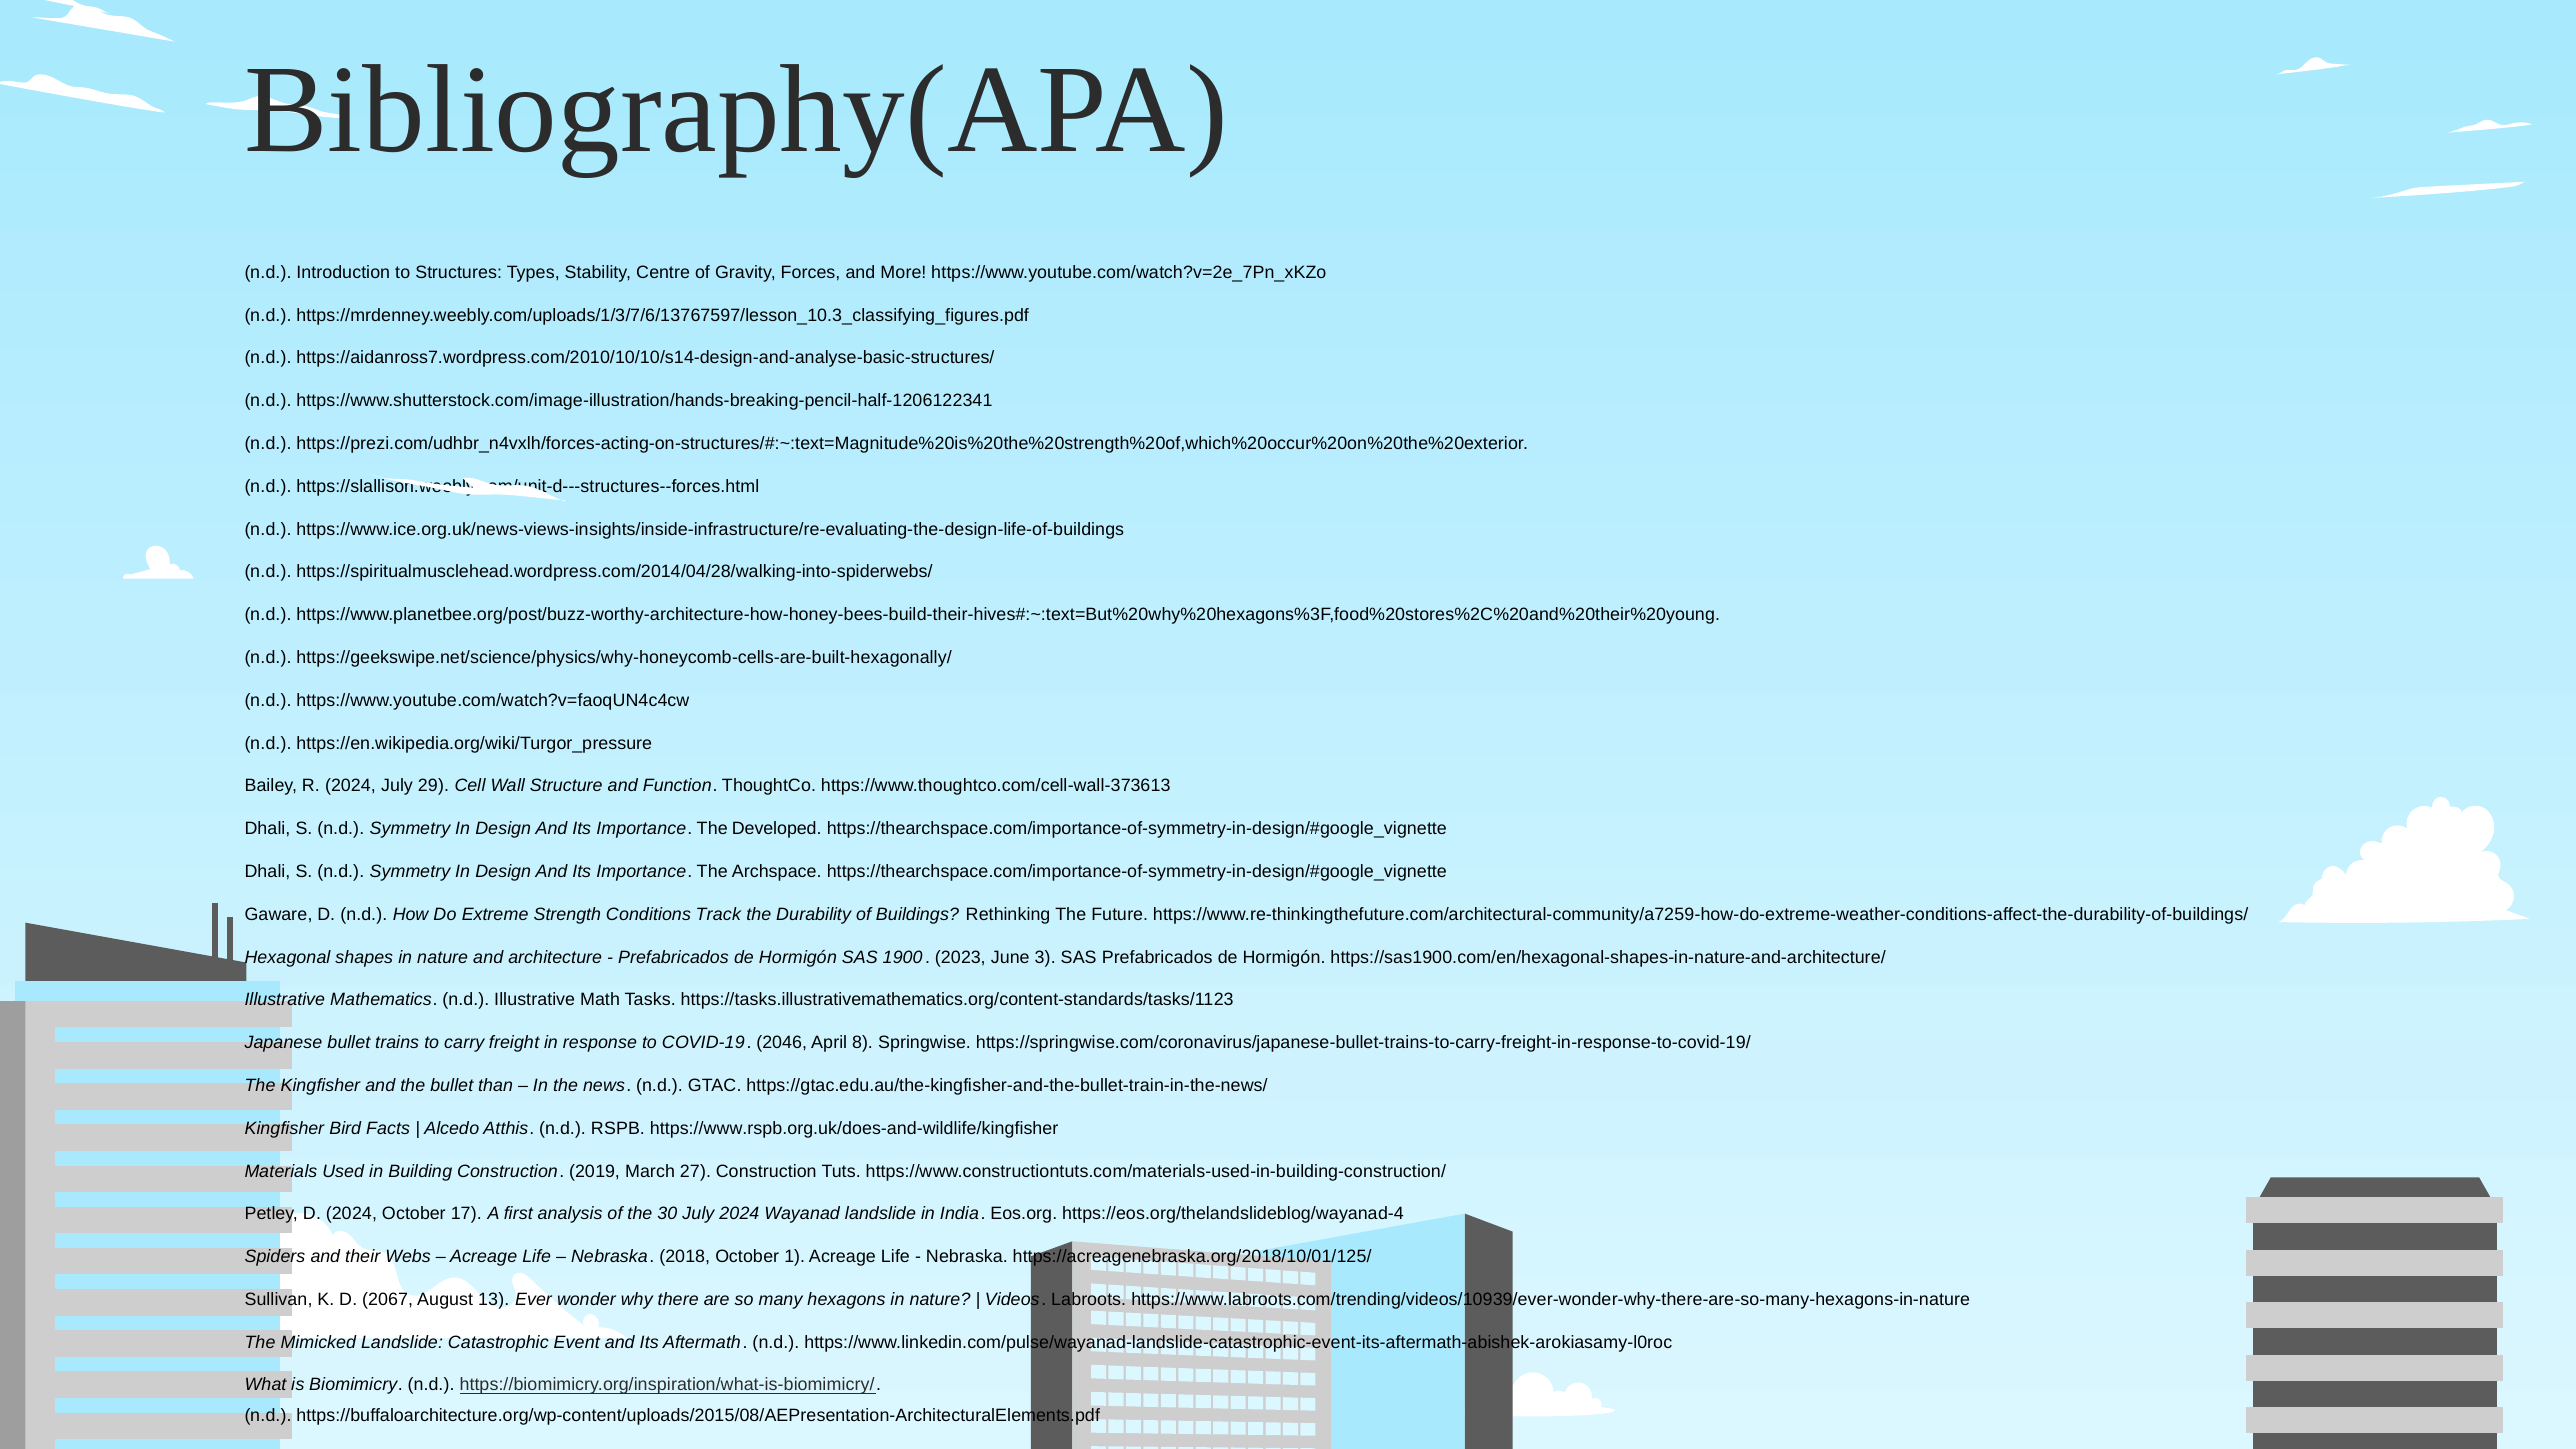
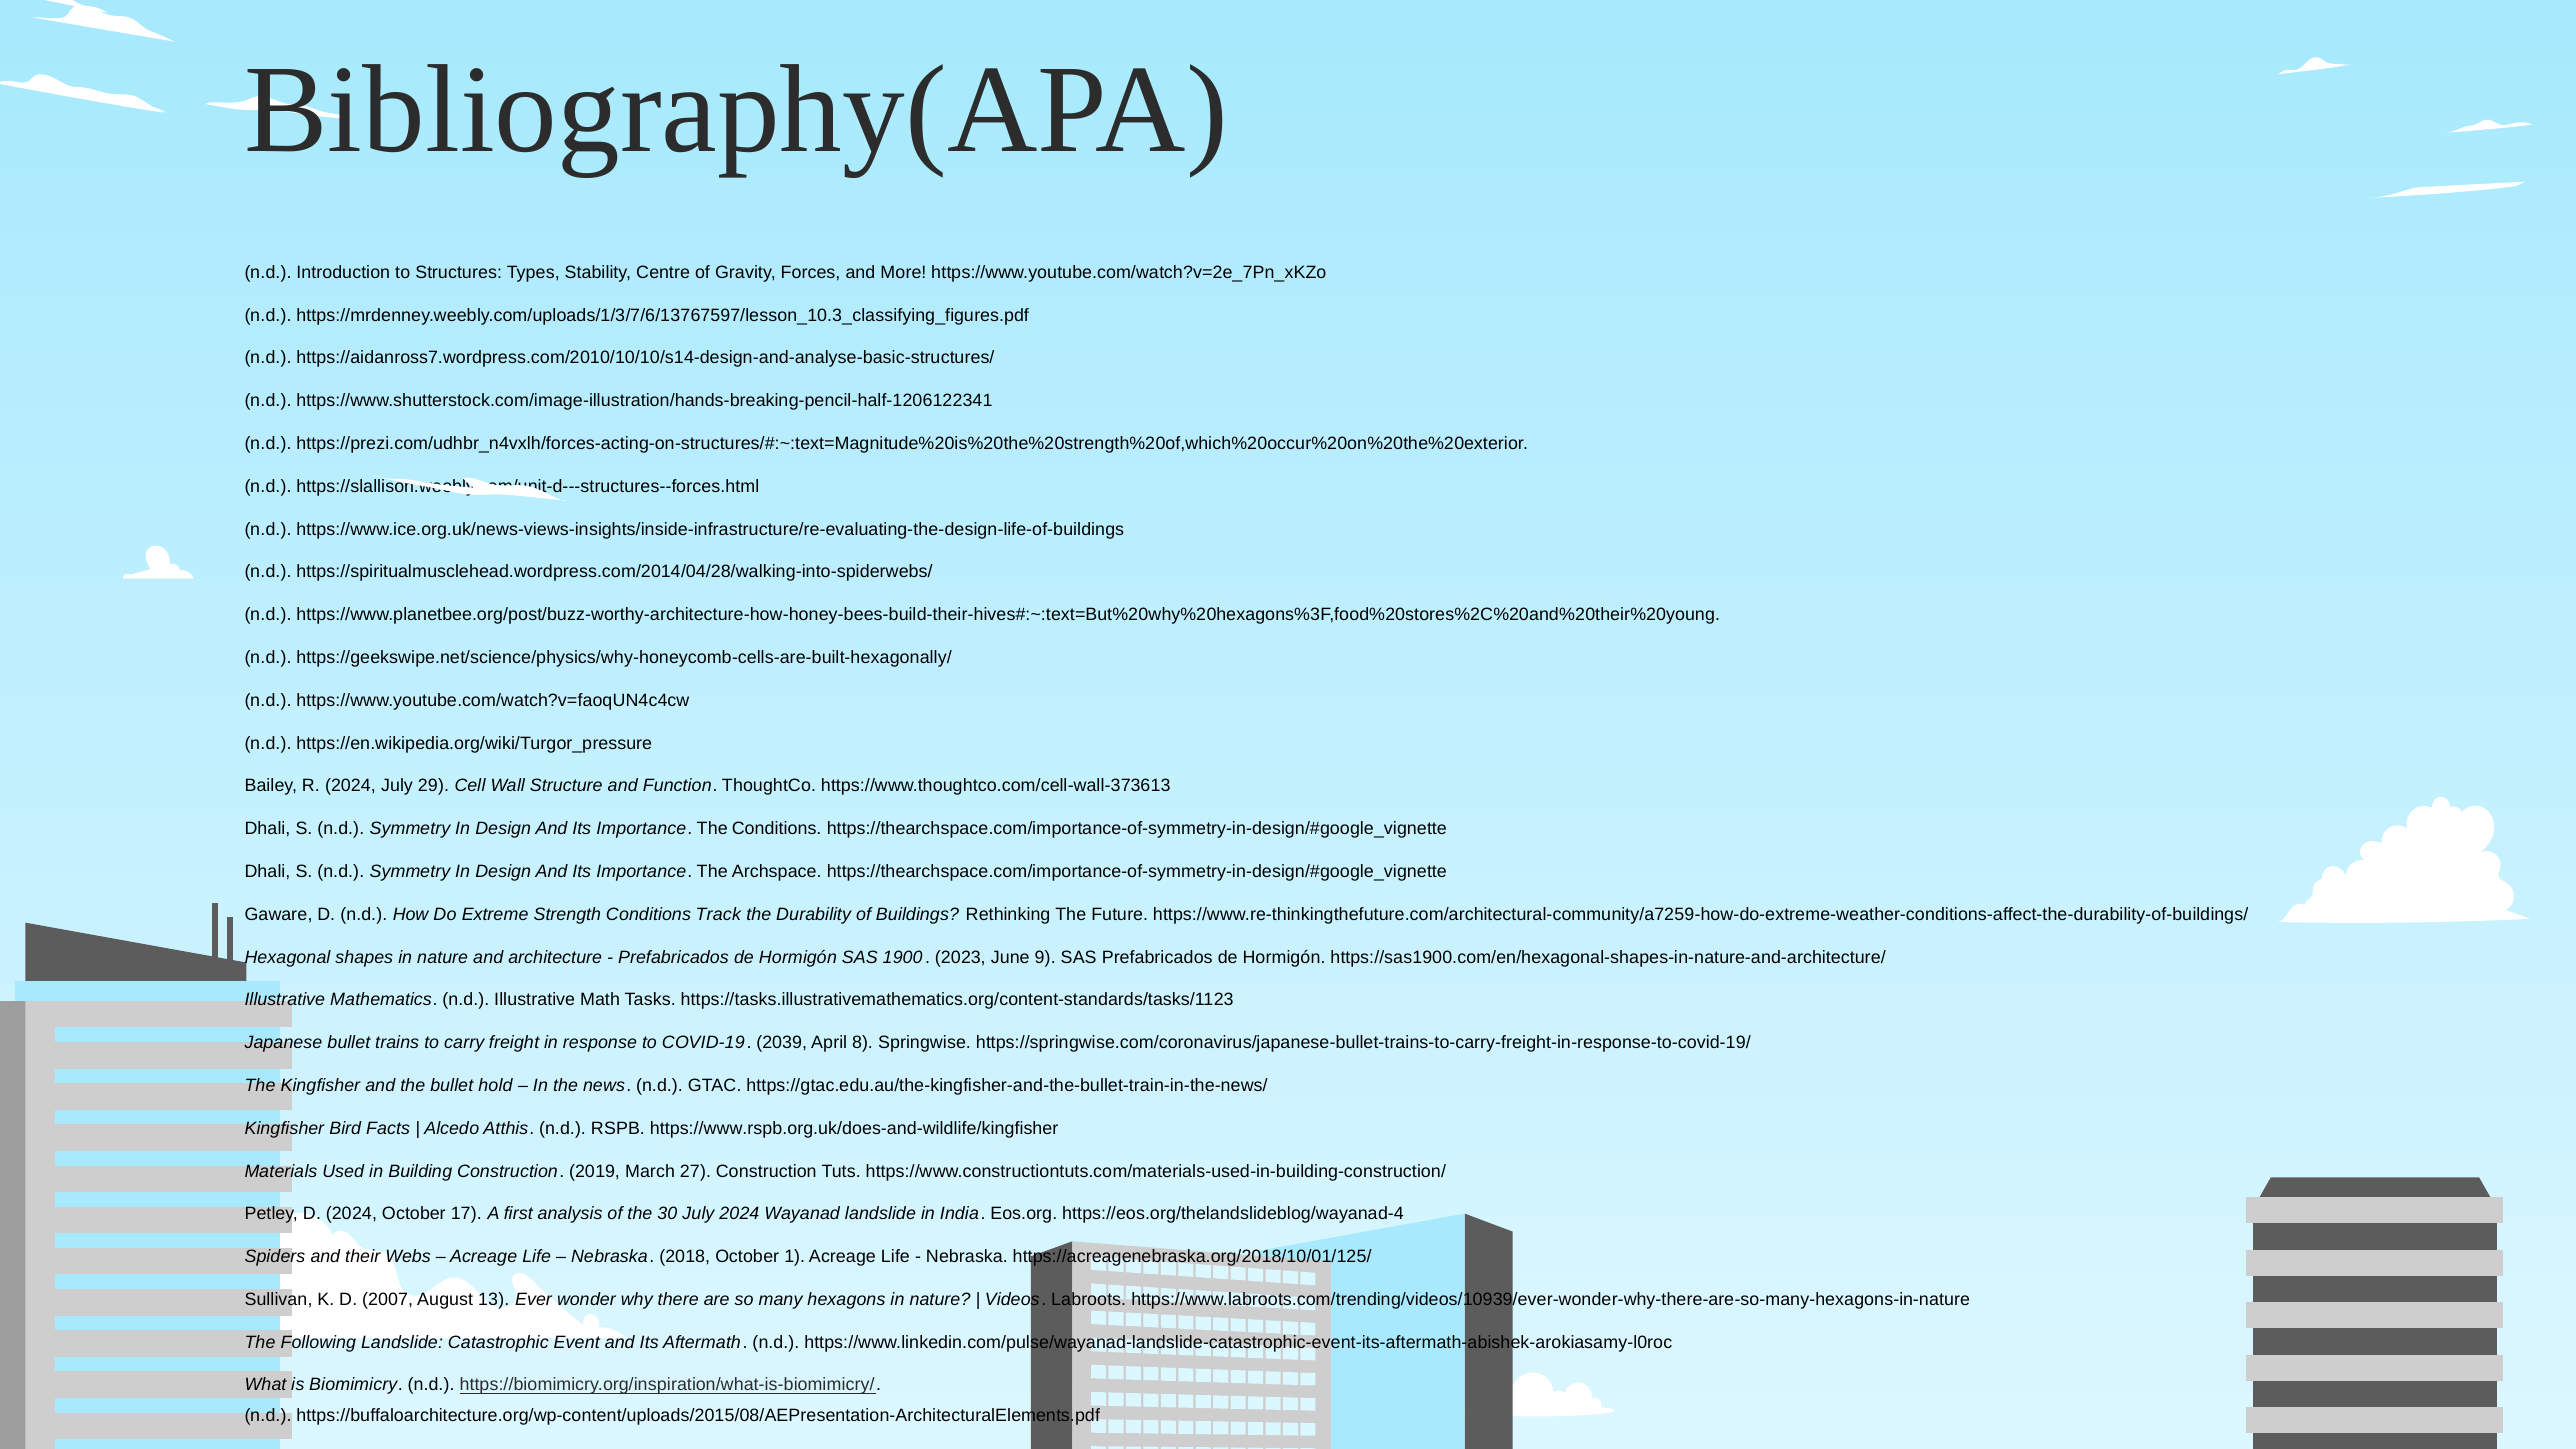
The Developed: Developed -> Conditions (777, 829)
3: 3 -> 9 (1045, 957)
2046: 2046 -> 2039 (782, 1043)
than: than -> hold (495, 1086)
2067: 2067 -> 2007 (388, 1300)
Mimicked: Mimicked -> Following (318, 1342)
